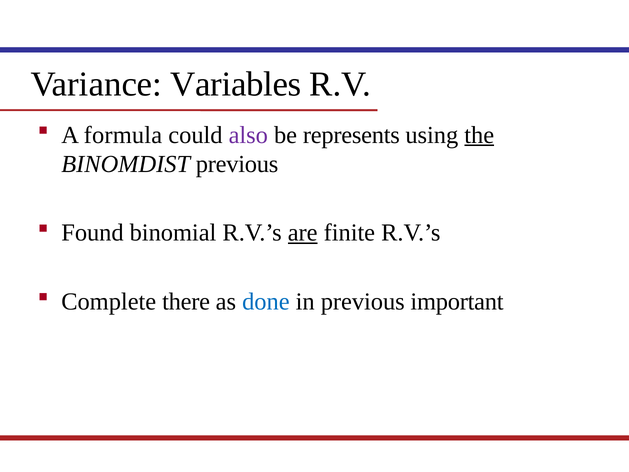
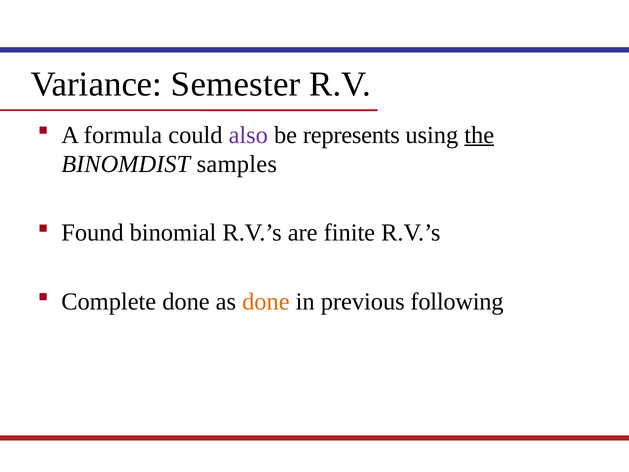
Variables: Variables -> Semester (236, 84)
BINOMDIST previous: previous -> samples (237, 164)
are underline: present -> none (303, 233)
Complete there: there -> done (186, 301)
done colour: blue -> orange (266, 301)
important: important -> following (457, 301)
